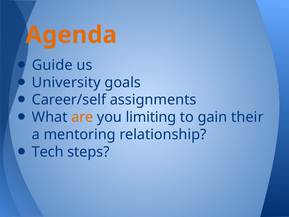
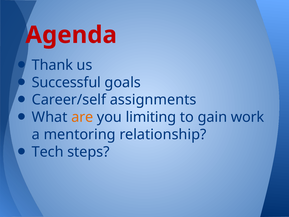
Agenda colour: orange -> red (71, 35)
Guide: Guide -> Thank (52, 65)
University: University -> Successful (66, 82)
their: their -> work (247, 117)
